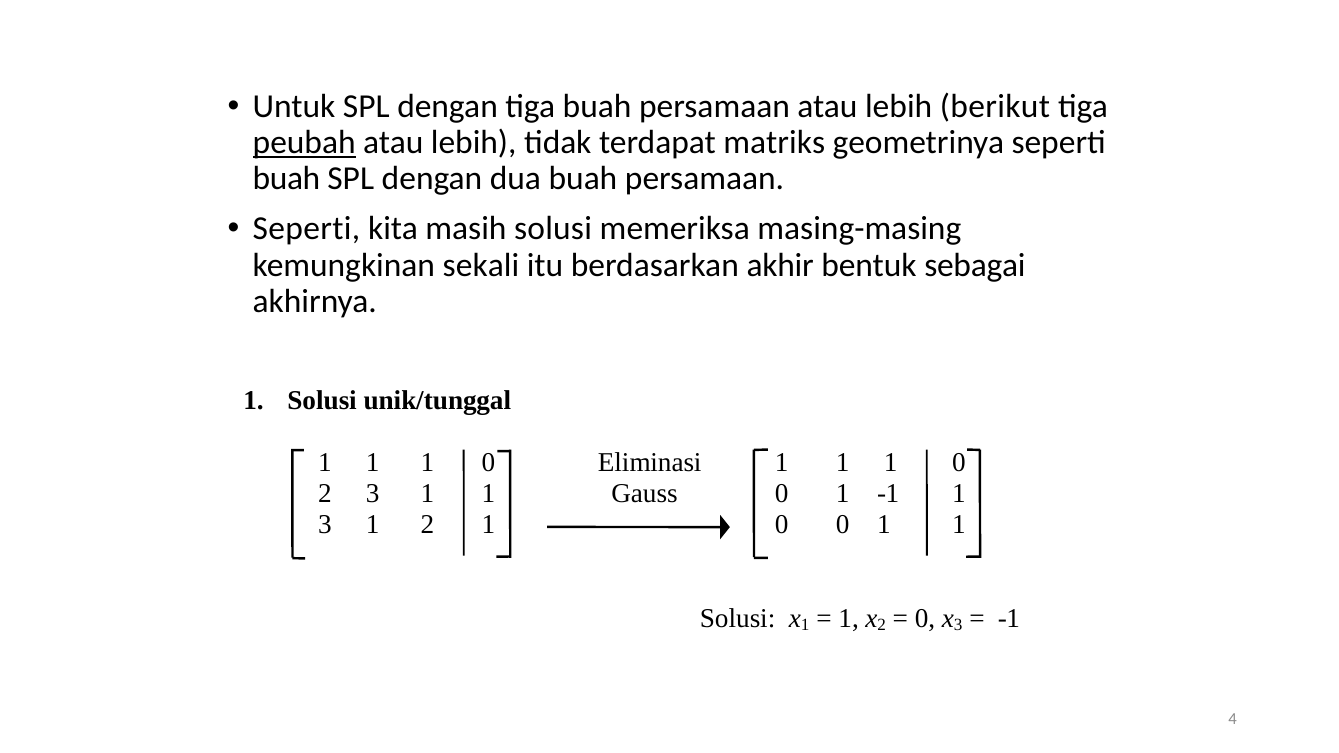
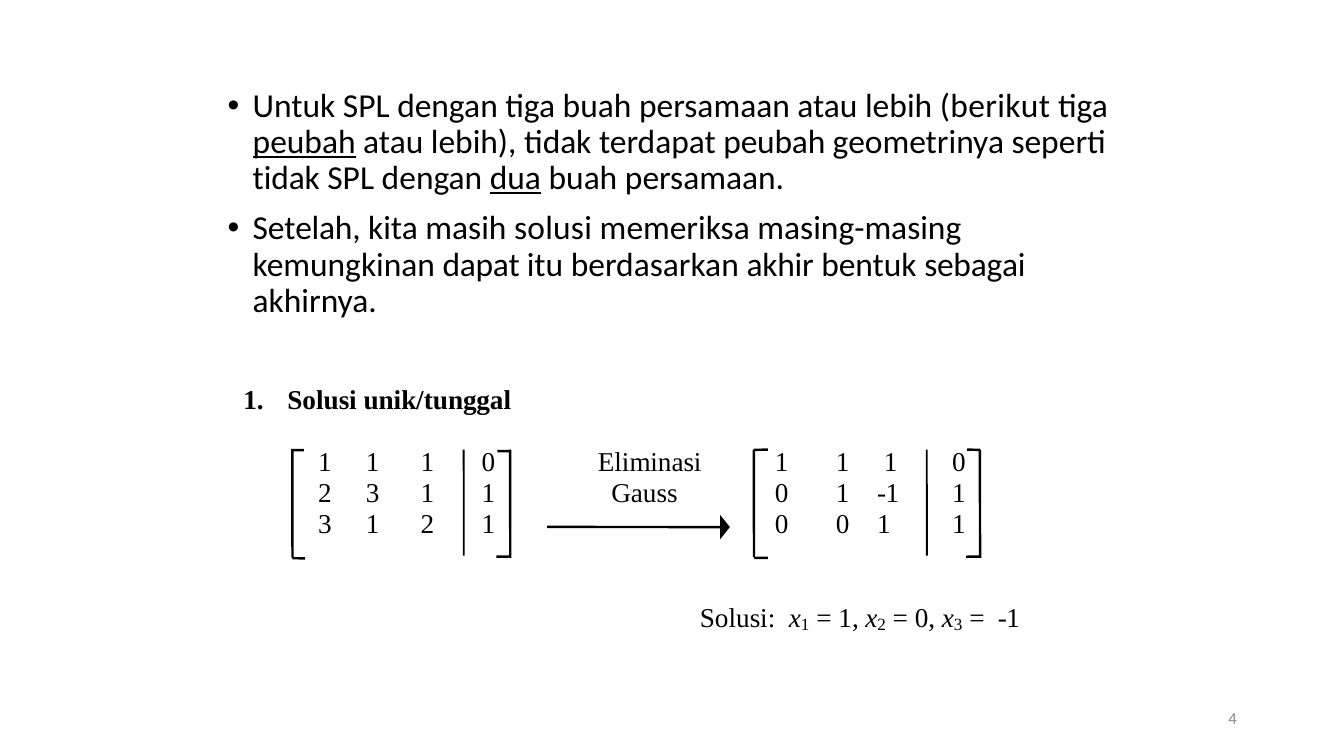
terdapat matriks: matriks -> peubah (774, 143)
buah: buah -> tidak (286, 179)
dua underline: none -> present (515, 179)
Seperti: Seperti -> Setelah (307, 229)
sekali: sekali -> dapat (481, 265)
